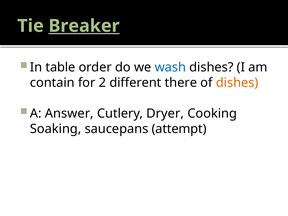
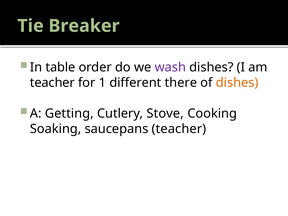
Breaker underline: present -> none (84, 26)
wash colour: blue -> purple (170, 67)
contain: contain -> teacher (52, 83)
2: 2 -> 1 (102, 83)
Answer: Answer -> Getting (69, 113)
Dryer: Dryer -> Stove (165, 113)
saucepans attempt: attempt -> teacher (179, 129)
